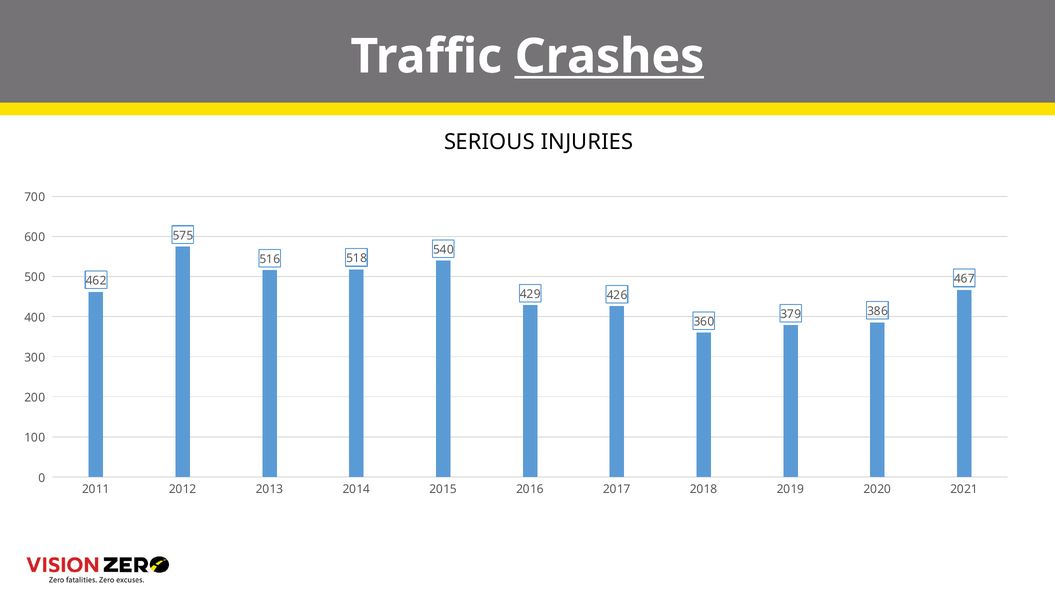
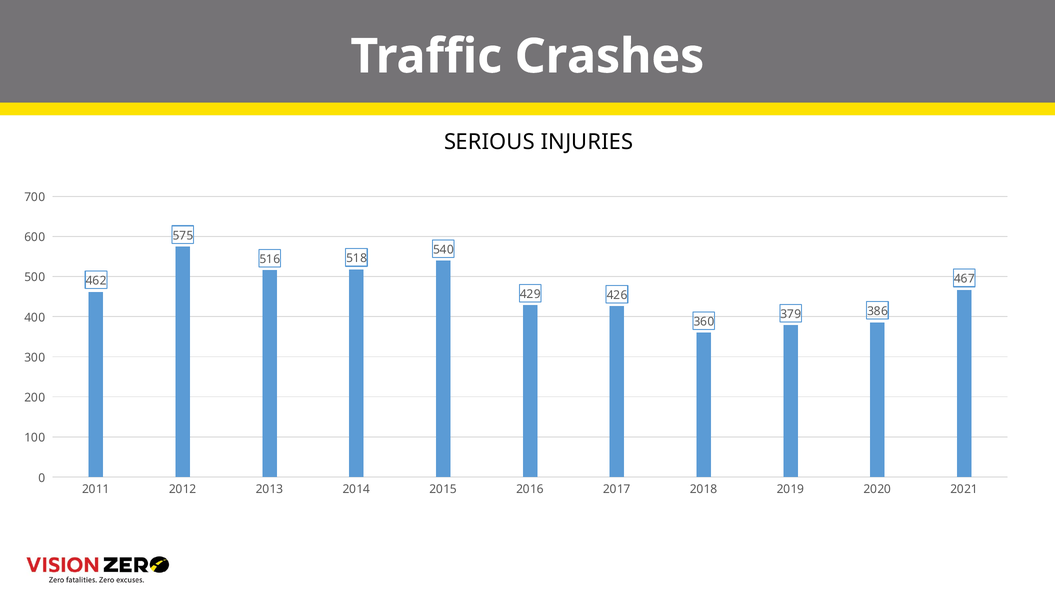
Crashes underline: present -> none (610, 56)
